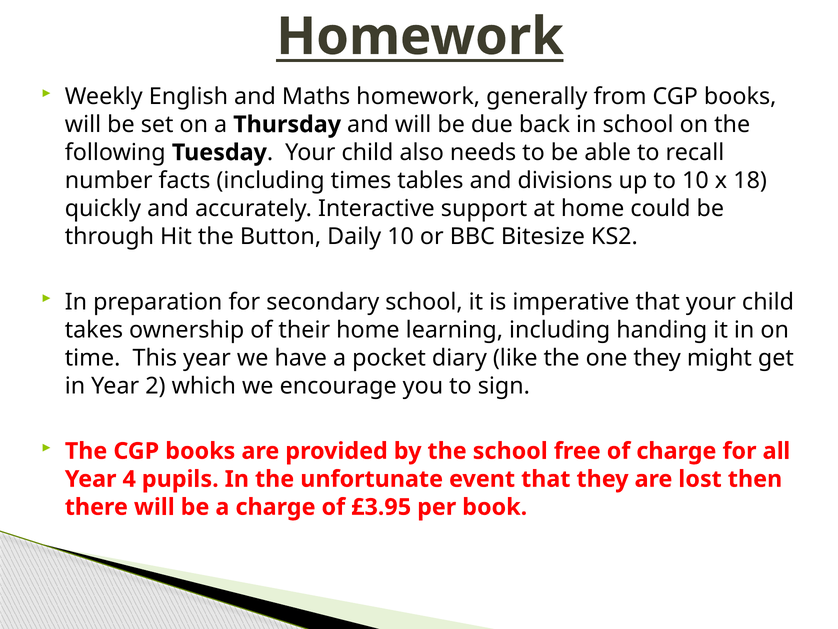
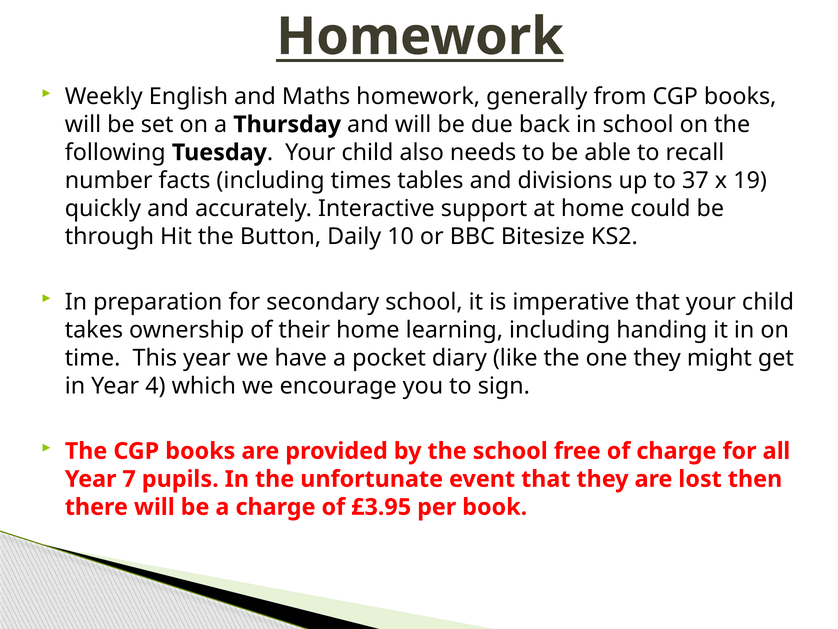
to 10: 10 -> 37 (695, 180)
18: 18 -> 19 (750, 180)
2: 2 -> 4 (155, 386)
4: 4 -> 7 (129, 479)
